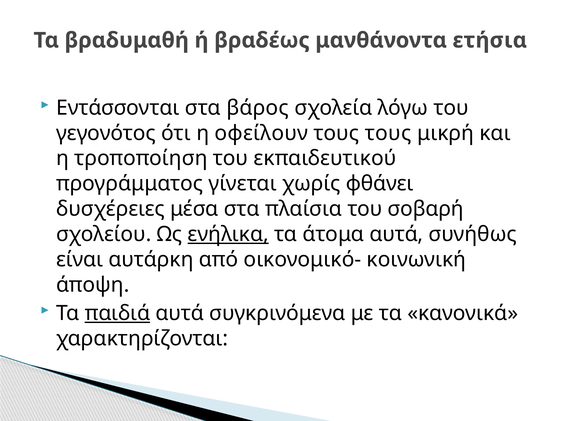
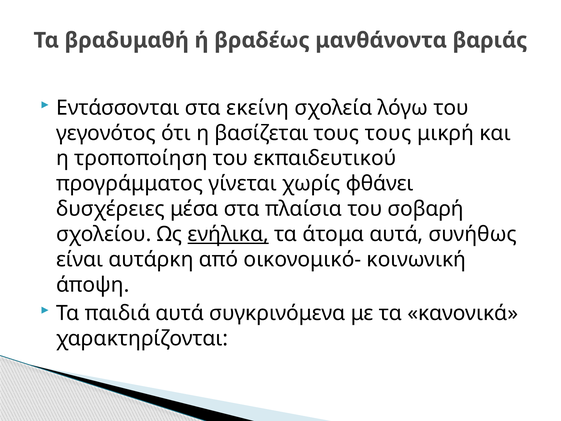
ετήσια: ετήσια -> βαριάς (490, 40)
βάρος: βάρος -> εκείνη (258, 108)
οφείλουν: οφείλουν -> βασίζεται (262, 133)
παιδιά underline: present -> none (118, 313)
